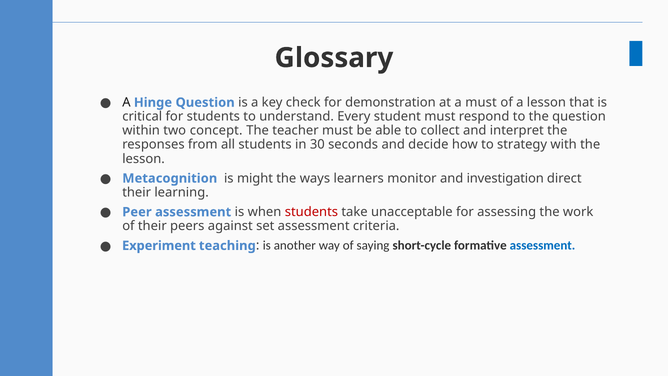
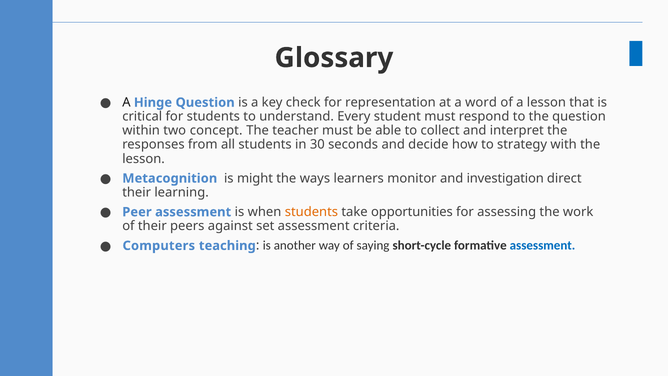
demonstration: demonstration -> representation (390, 102)
a must: must -> word (481, 102)
students colour: red -> orange (311, 212)
unacceptable: unacceptable -> opportunities (412, 212)
Experiment: Experiment -> Computers (159, 246)
